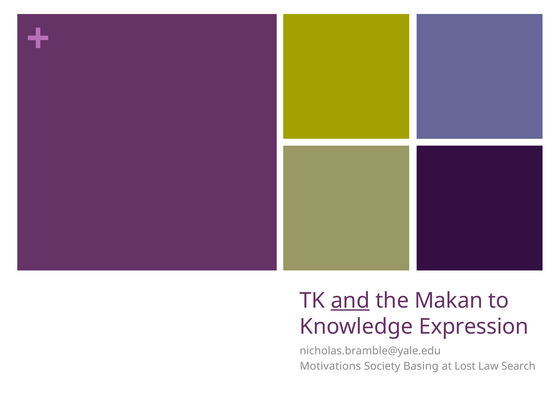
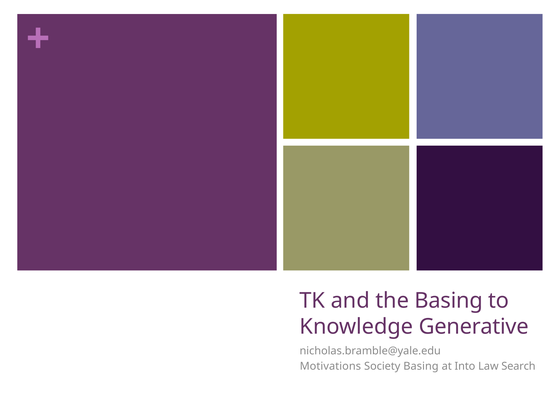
and underline: present -> none (350, 301)
the Makan: Makan -> Basing (449, 301)
Expression: Expression -> Generative (474, 327)
Lost: Lost -> Into (465, 366)
